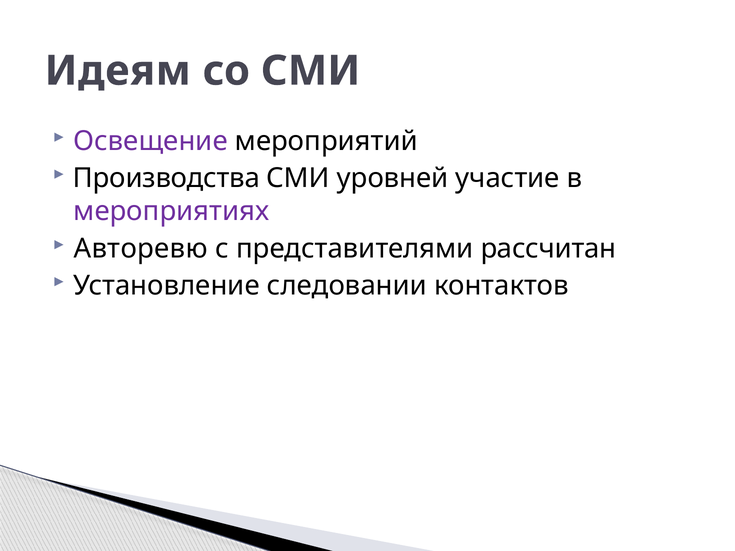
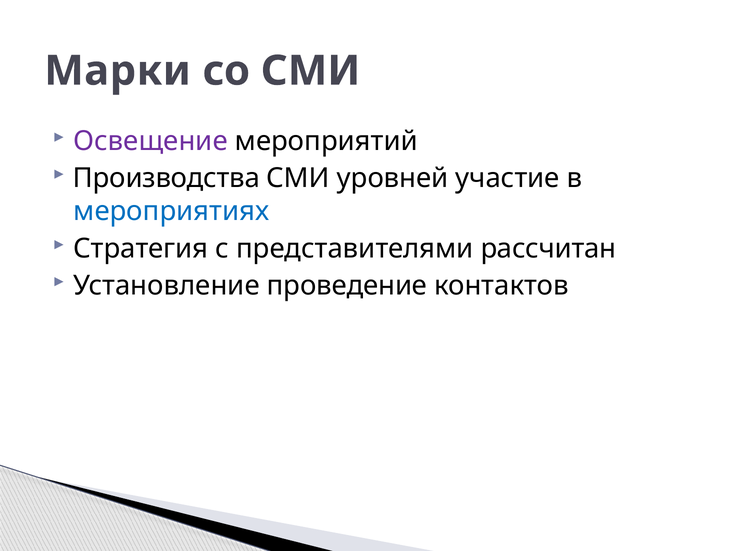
Идеям: Идеям -> Марки (118, 71)
мероприятиях colour: purple -> blue (171, 211)
Авторевю: Авторевю -> Стратегия (141, 249)
следовании: следовании -> проведение (347, 286)
